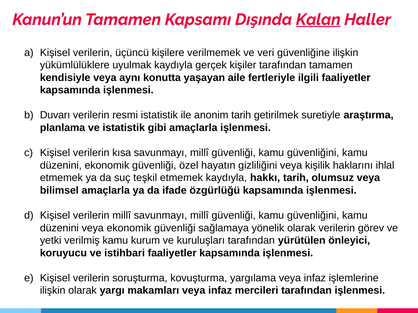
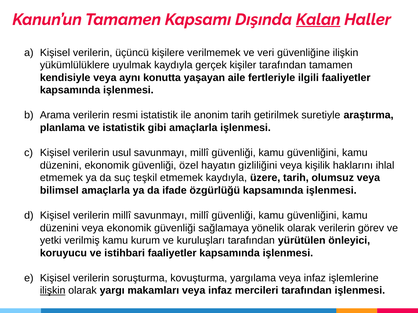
Duvarı: Duvarı -> Arama (55, 115)
kısa: kısa -> usul (122, 153)
hakkı: hakkı -> üzere (265, 178)
ilişkin underline: none -> present (53, 291)
